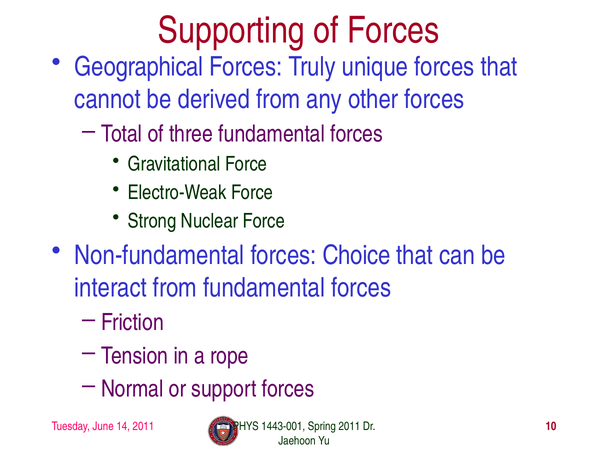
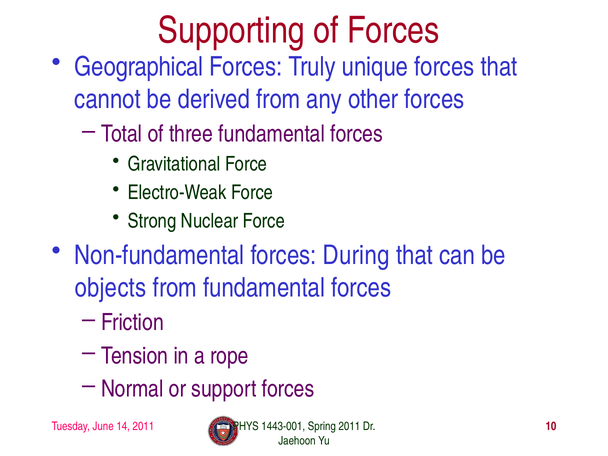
Choice: Choice -> During (356, 255)
interact: interact -> objects (110, 288)
